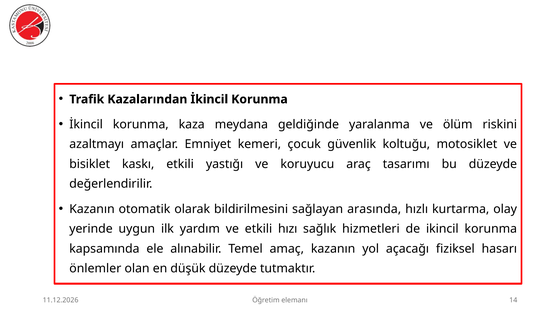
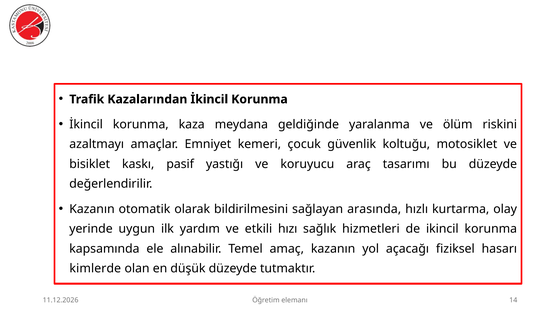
kaskı etkili: etkili -> pasif (180, 164)
önlemler: önlemler -> kimlerde (95, 269)
